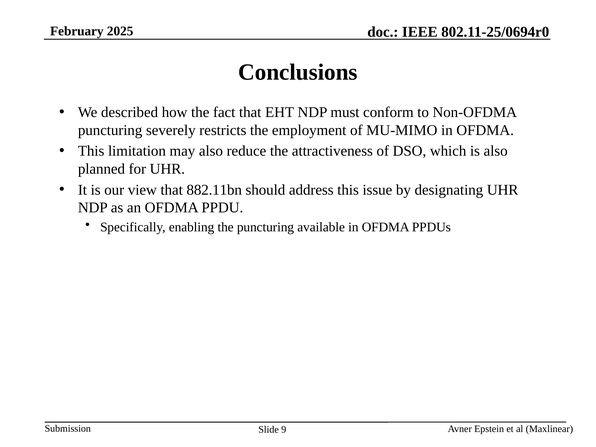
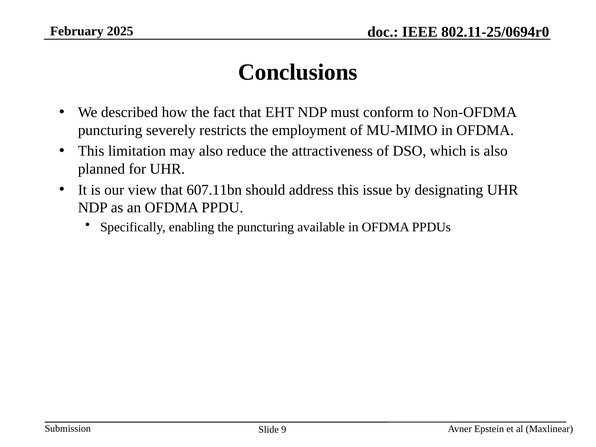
882.11bn: 882.11bn -> 607.11bn (214, 190)
